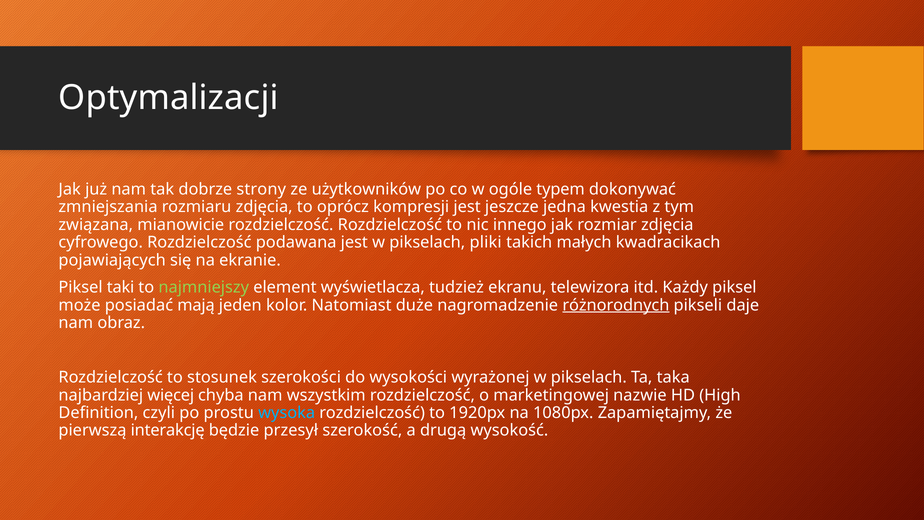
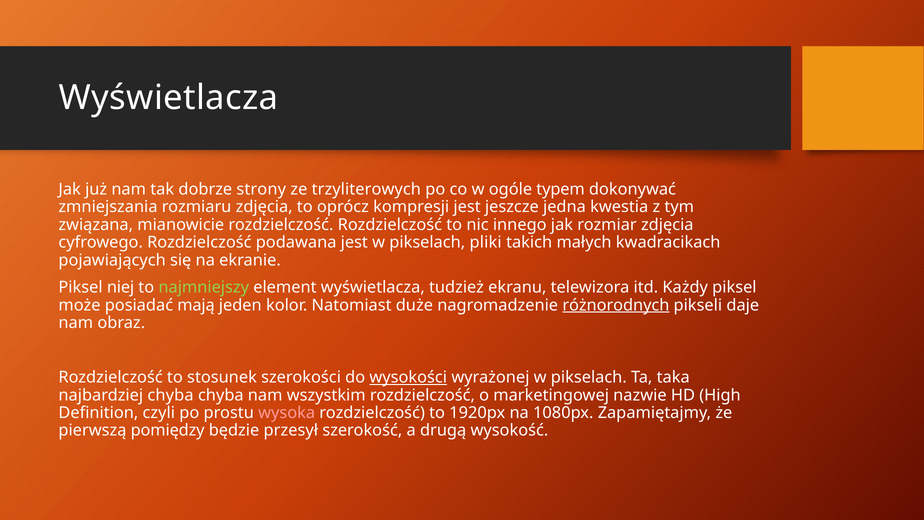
Optymalizacji: Optymalizacji -> Wyświetlacza (169, 98)
użytkowników: użytkowników -> trzyliterowych (366, 189)
taki: taki -> niej (121, 287)
wysokości underline: none -> present (408, 377)
najbardziej więcej: więcej -> chyba (171, 395)
wysoka colour: light blue -> pink (287, 413)
interakcję: interakcję -> pomiędzy (168, 430)
